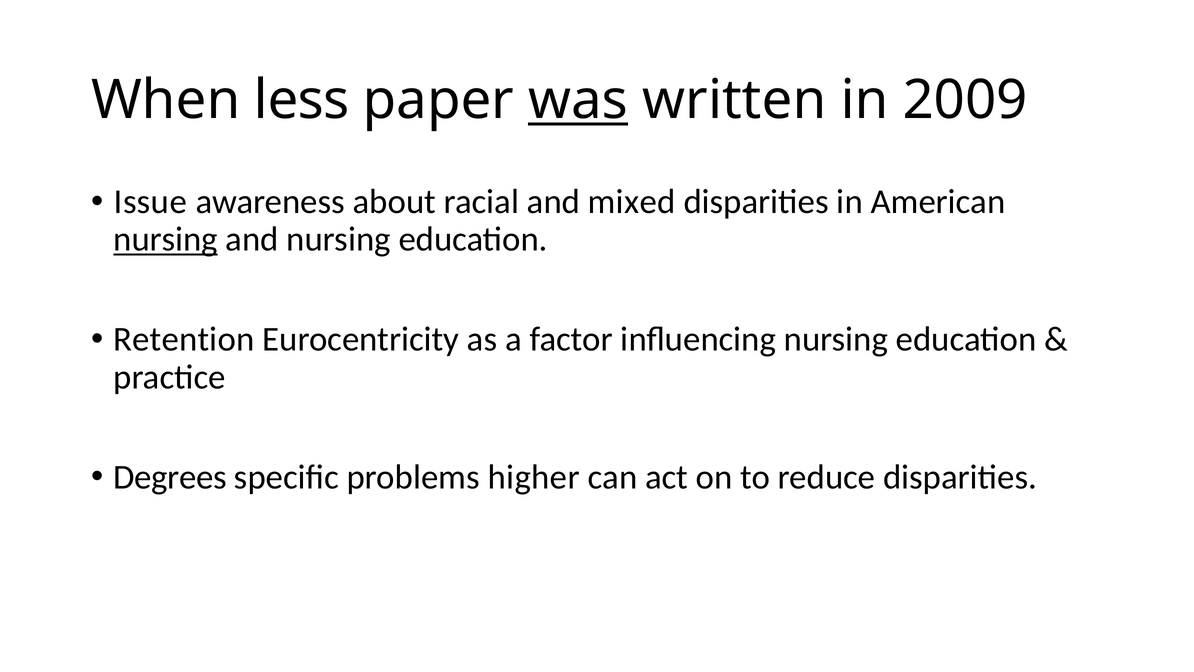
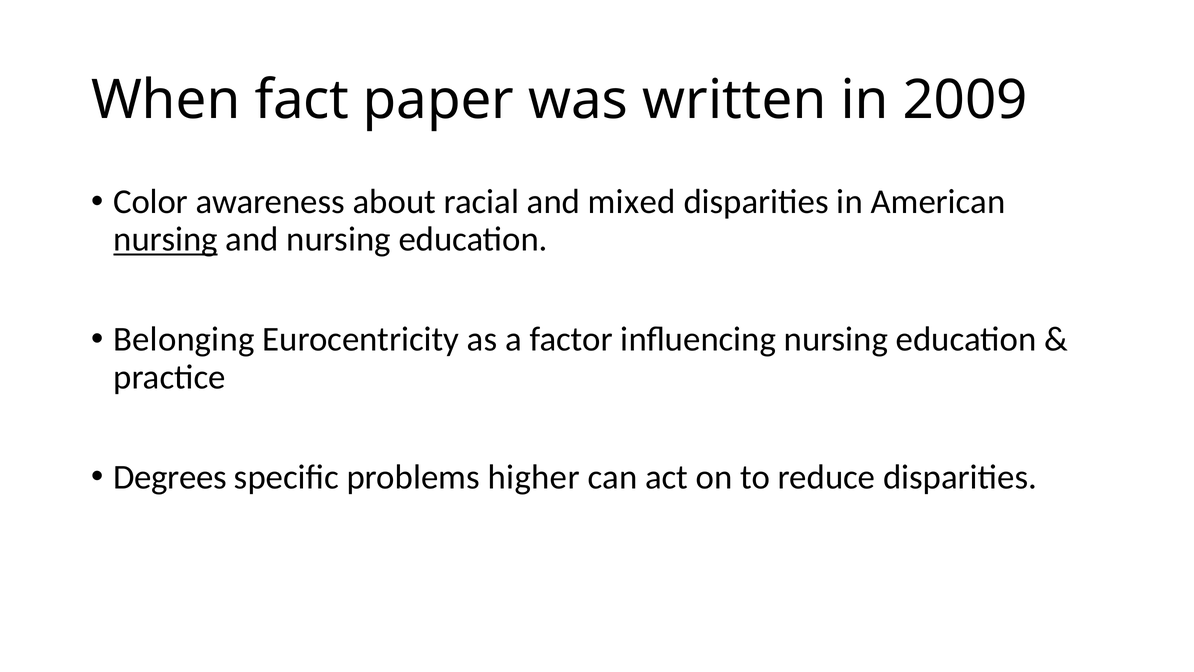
less: less -> fact (302, 100)
was underline: present -> none (578, 100)
Issue: Issue -> Color (151, 202)
Retention: Retention -> Belonging (184, 339)
